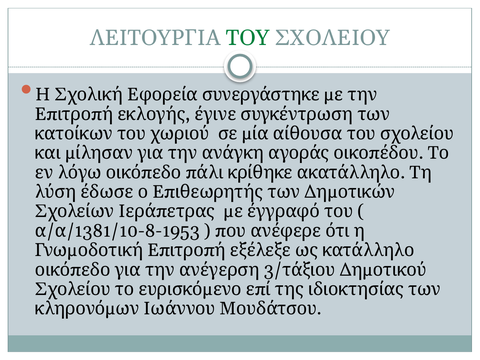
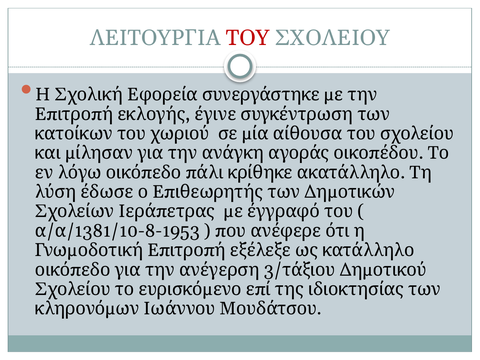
ΤΟΥ colour: green -> red (248, 38)
